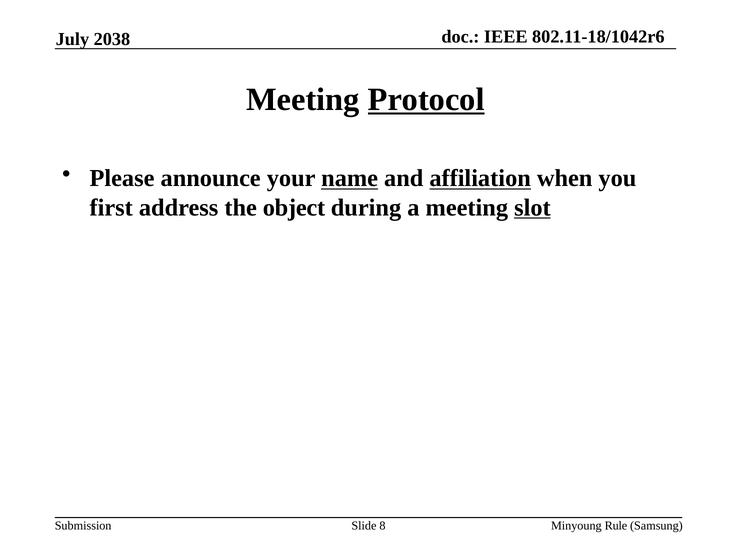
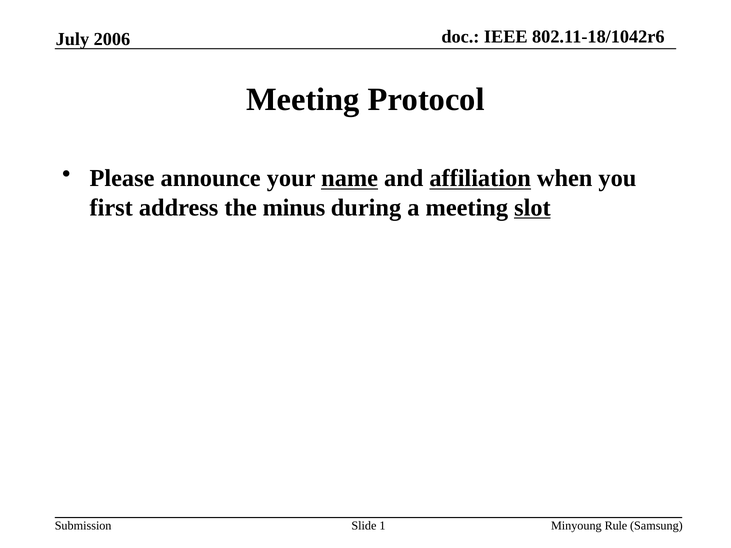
2038: 2038 -> 2006 (112, 39)
Protocol underline: present -> none (426, 100)
object: object -> minus (294, 208)
8: 8 -> 1 (383, 526)
